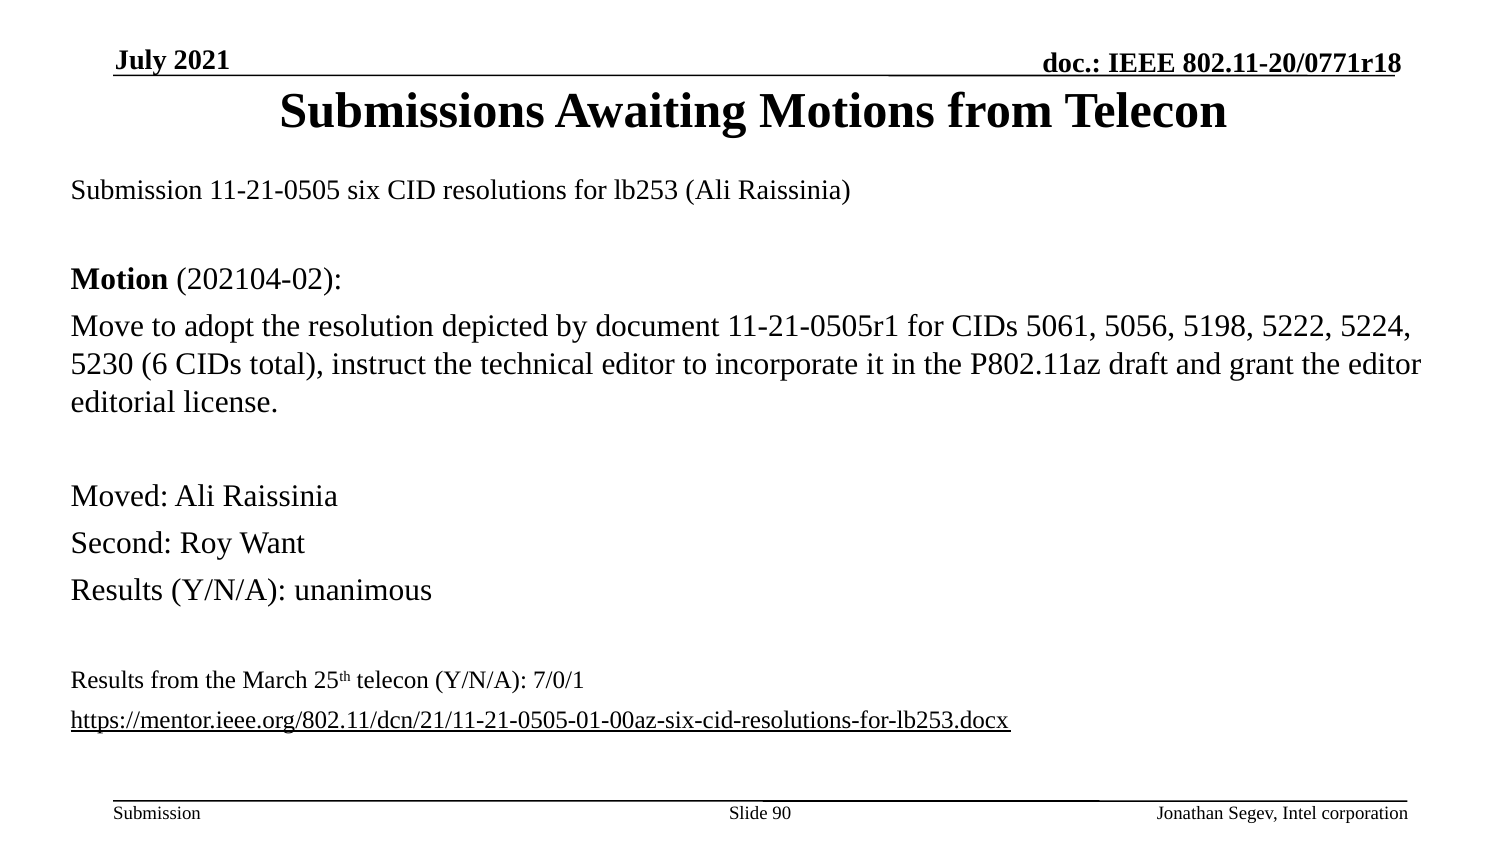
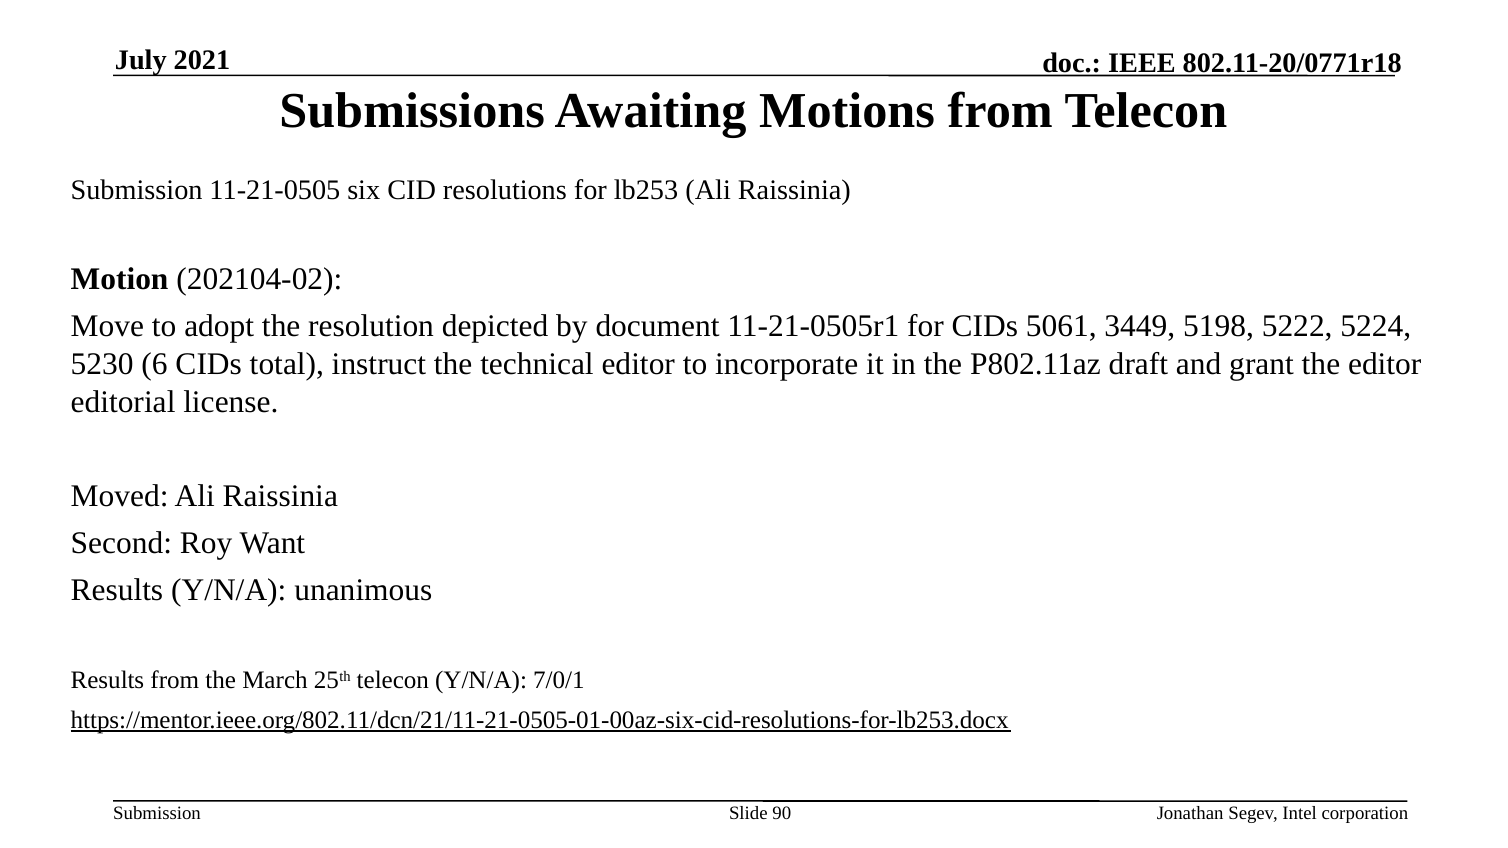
5056: 5056 -> 3449 (1140, 326)
